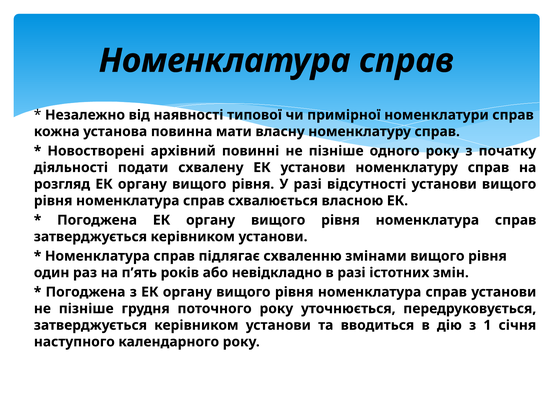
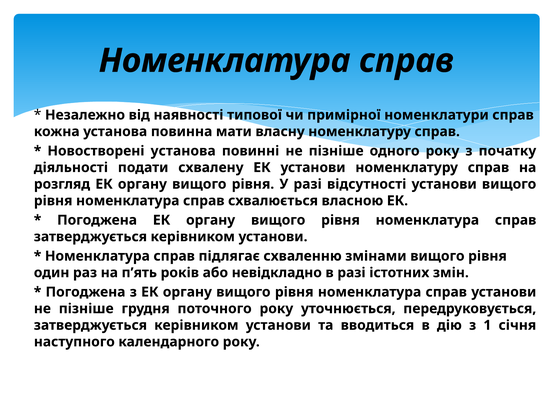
Новостворені архівний: архівний -> установа (183, 151)
